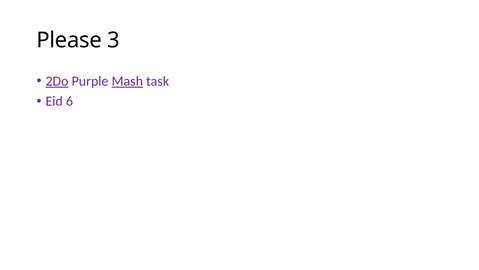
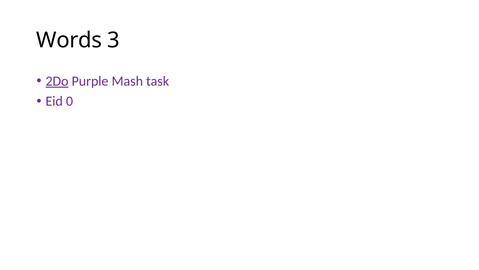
Please: Please -> Words (69, 40)
Mash underline: present -> none (127, 81)
6: 6 -> 0 (69, 101)
